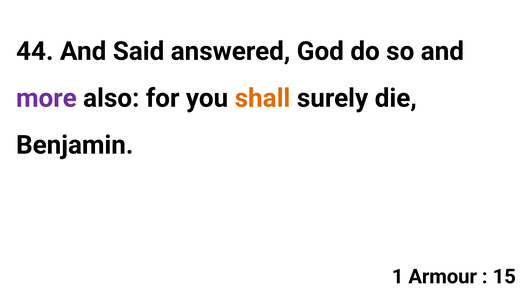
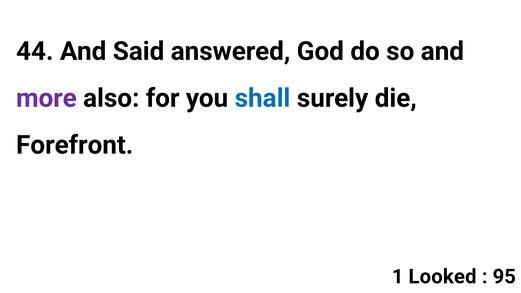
shall colour: orange -> blue (263, 98)
Benjamin: Benjamin -> Forefront (75, 145)
Armour: Armour -> Looked (443, 277)
15: 15 -> 95 (504, 277)
